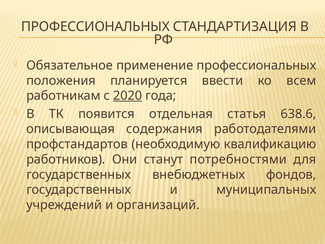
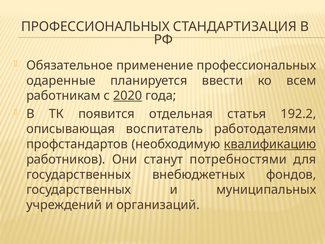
положения: положения -> одаренные (61, 81)
638.6: 638.6 -> 192.2 (298, 114)
содержания: содержания -> воспитатель (164, 129)
квалификацию underline: none -> present (270, 144)
